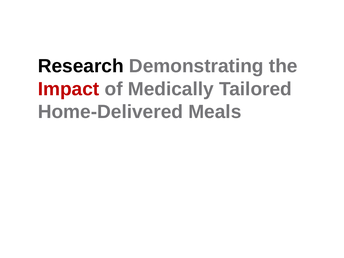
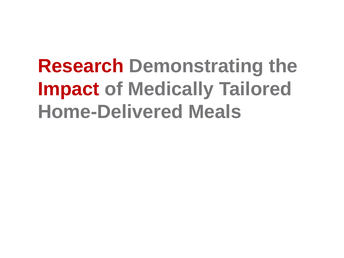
Research colour: black -> red (81, 66)
